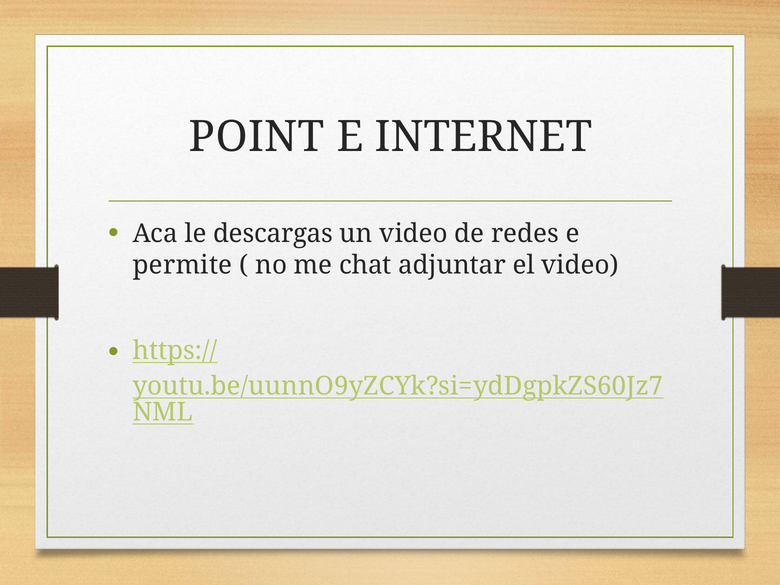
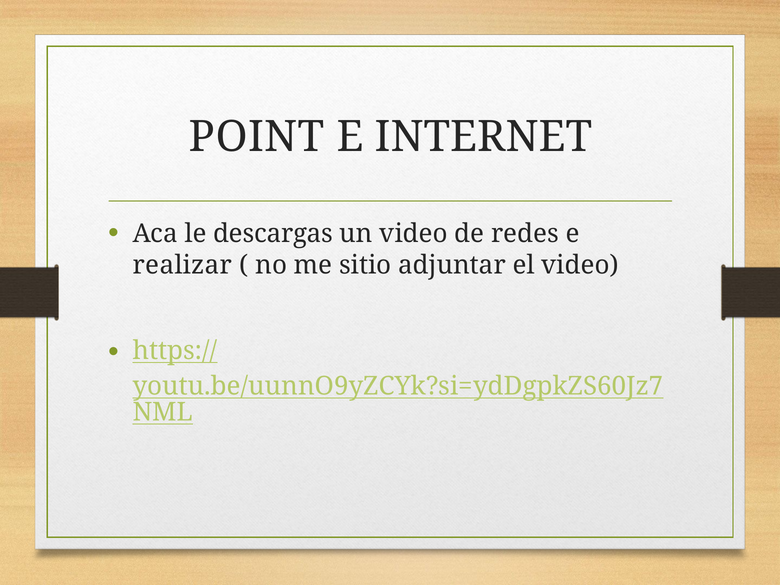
permite: permite -> realizar (183, 265)
chat: chat -> sitio (365, 265)
